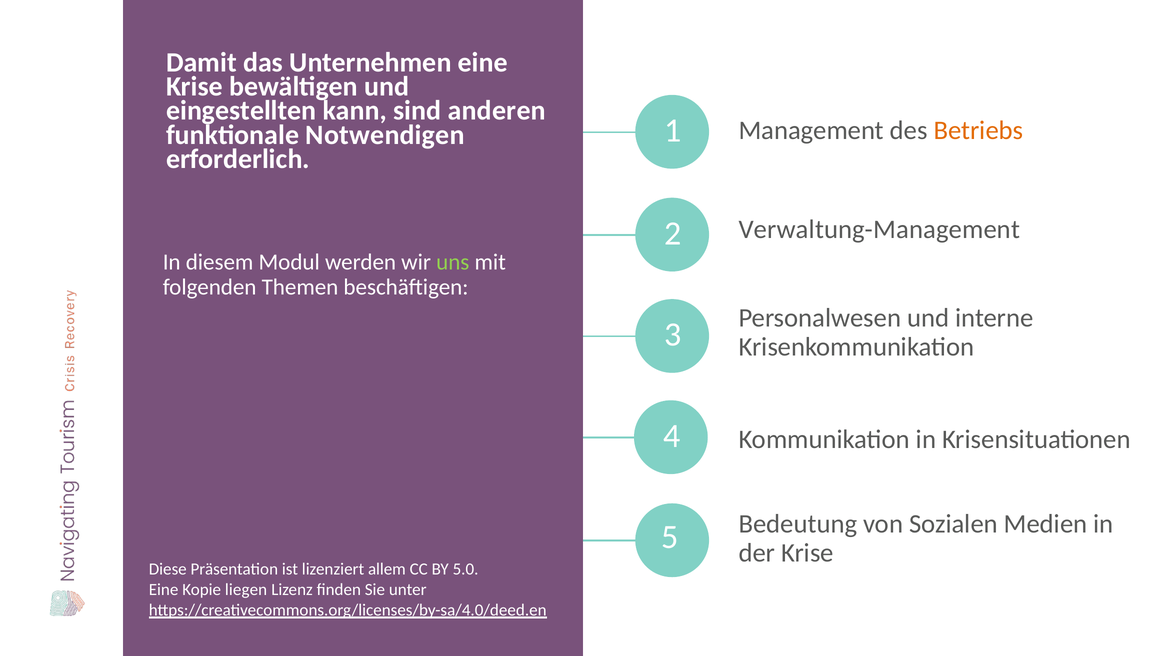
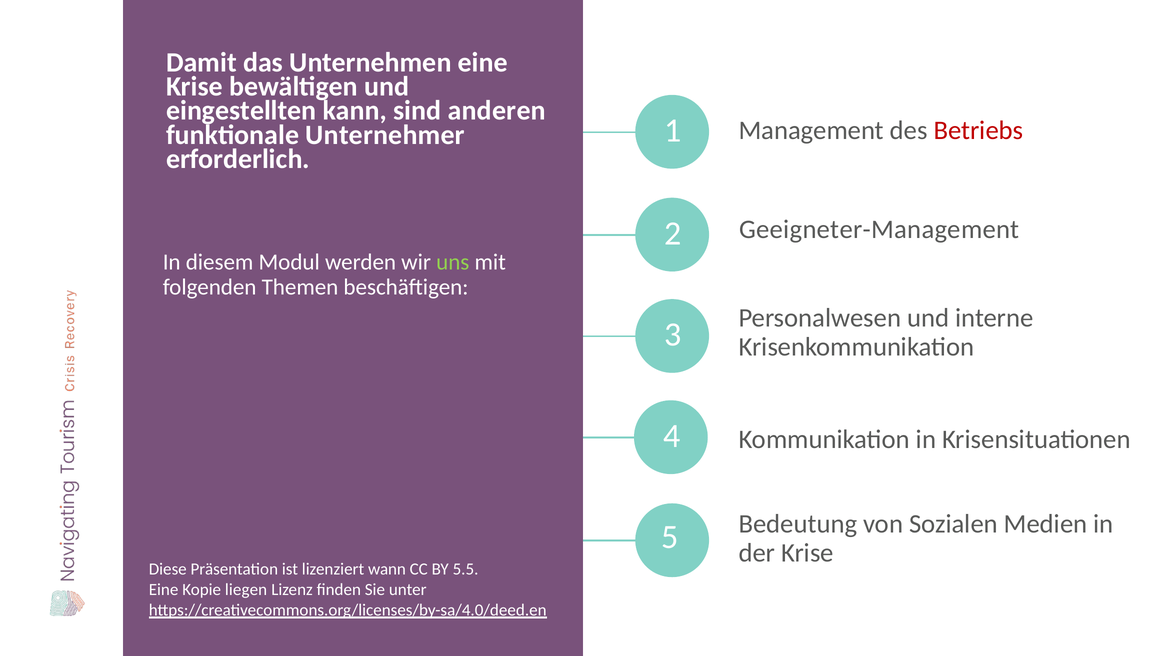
Betriebs colour: orange -> red (978, 131)
Notwendigen: Notwendigen -> Unternehmer (385, 135)
Verwaltung-Management: Verwaltung-Management -> Geeigneter-Management (879, 229)
allem: allem -> wann (387, 569)
5.0: 5.0 -> 5.5 (466, 569)
